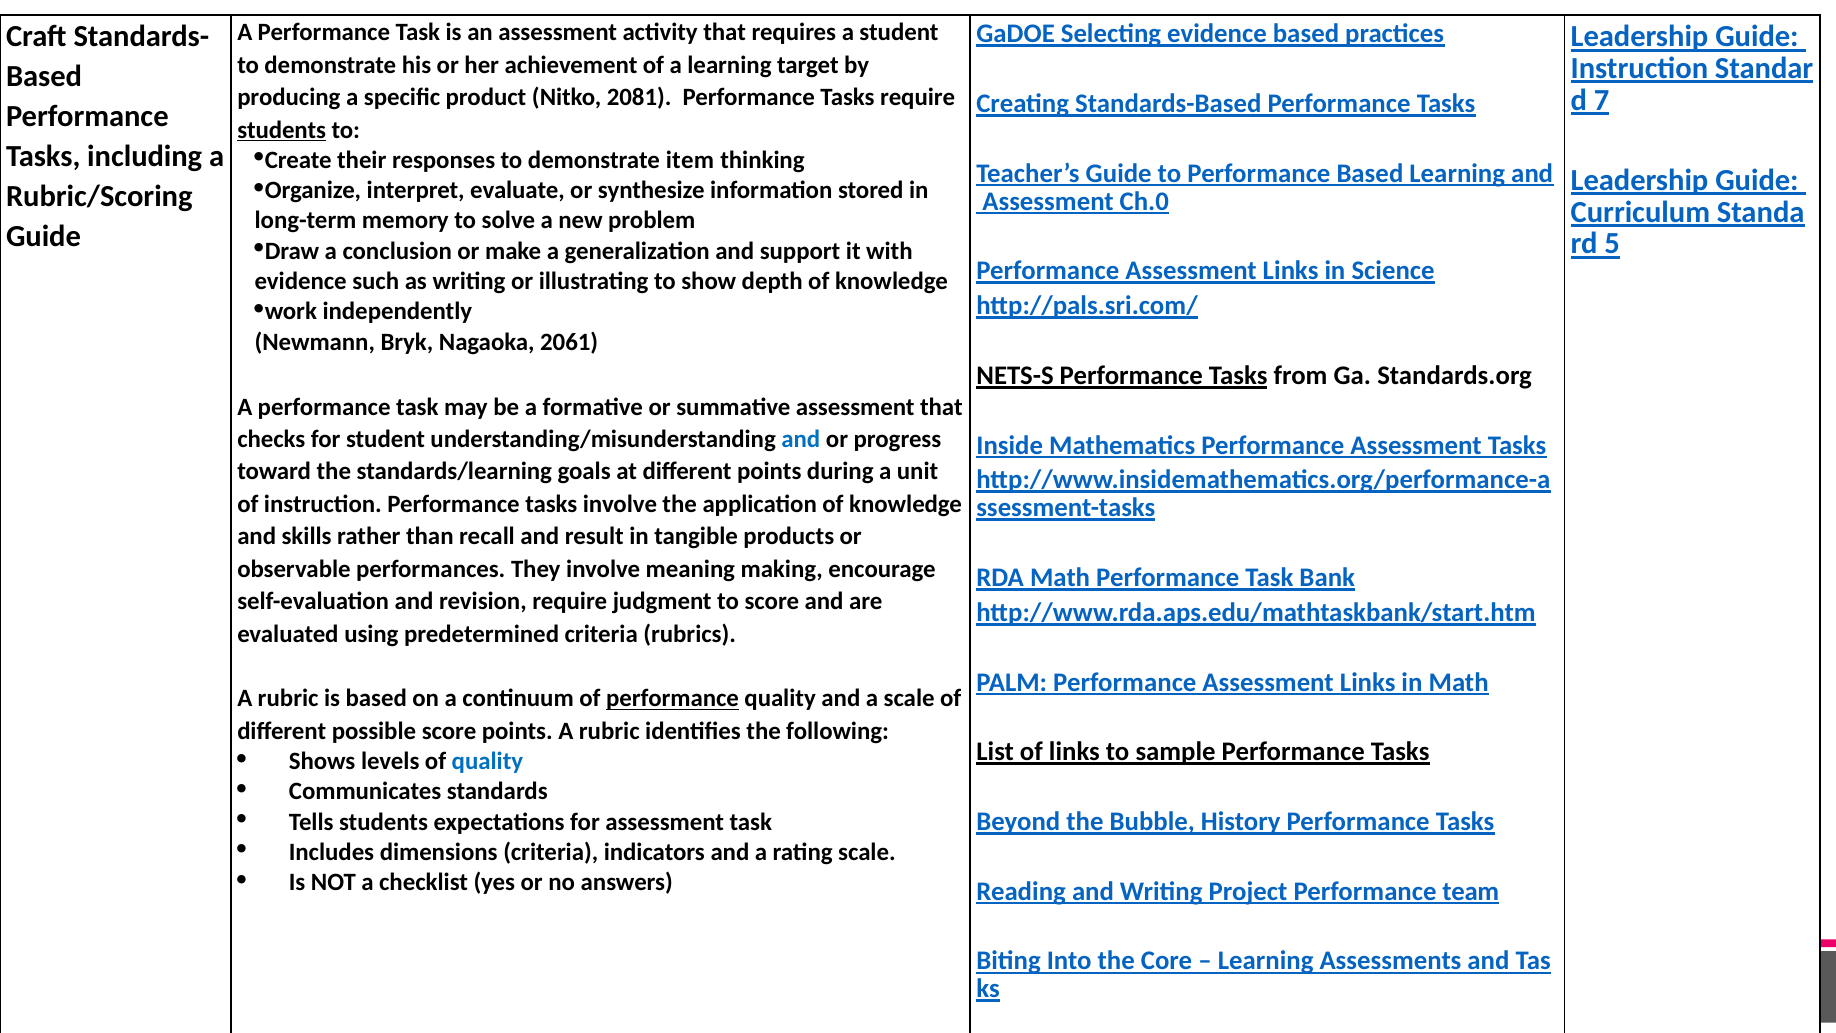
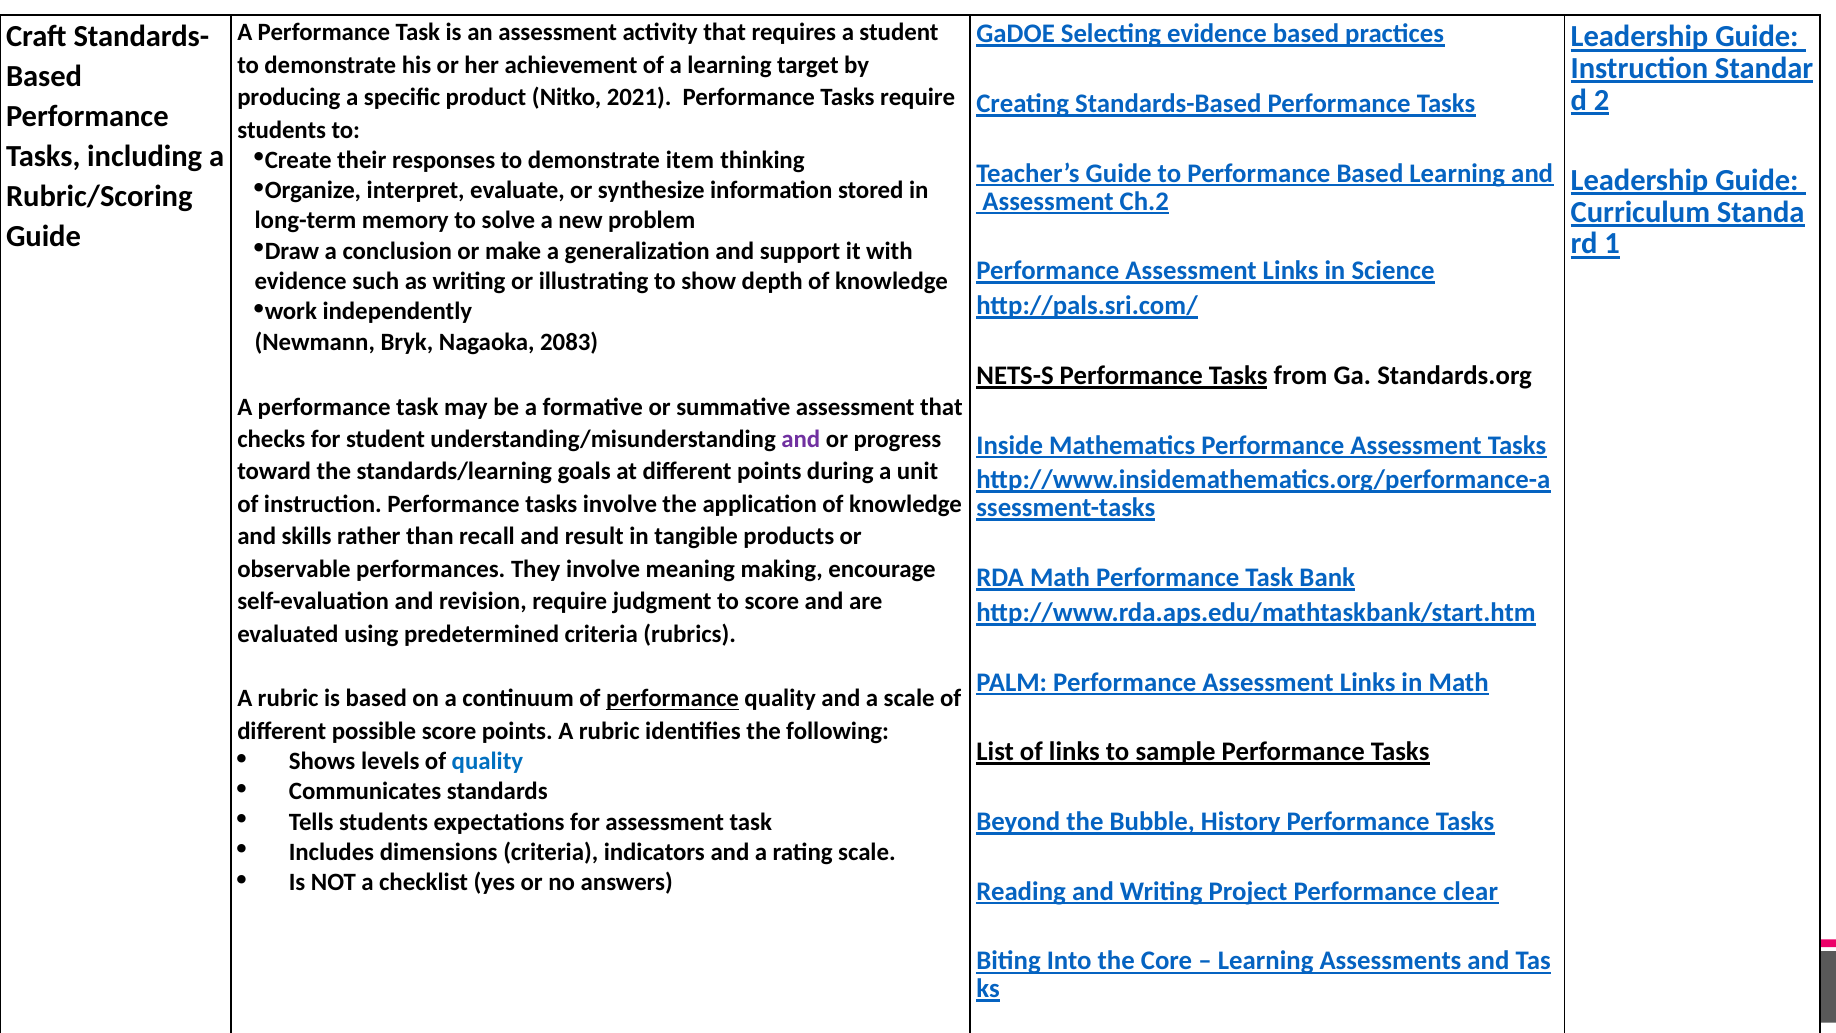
2081: 2081 -> 2021 (639, 97)
7: 7 -> 2 (1602, 100)
students underline: present -> none (282, 130)
Ch.0: Ch.0 -> Ch.2 (1144, 201)
5: 5 -> 1 (1612, 244)
2061: 2061 -> 2083 (569, 342)
and colour: blue -> purple (801, 439)
team: team -> clear (1471, 891)
